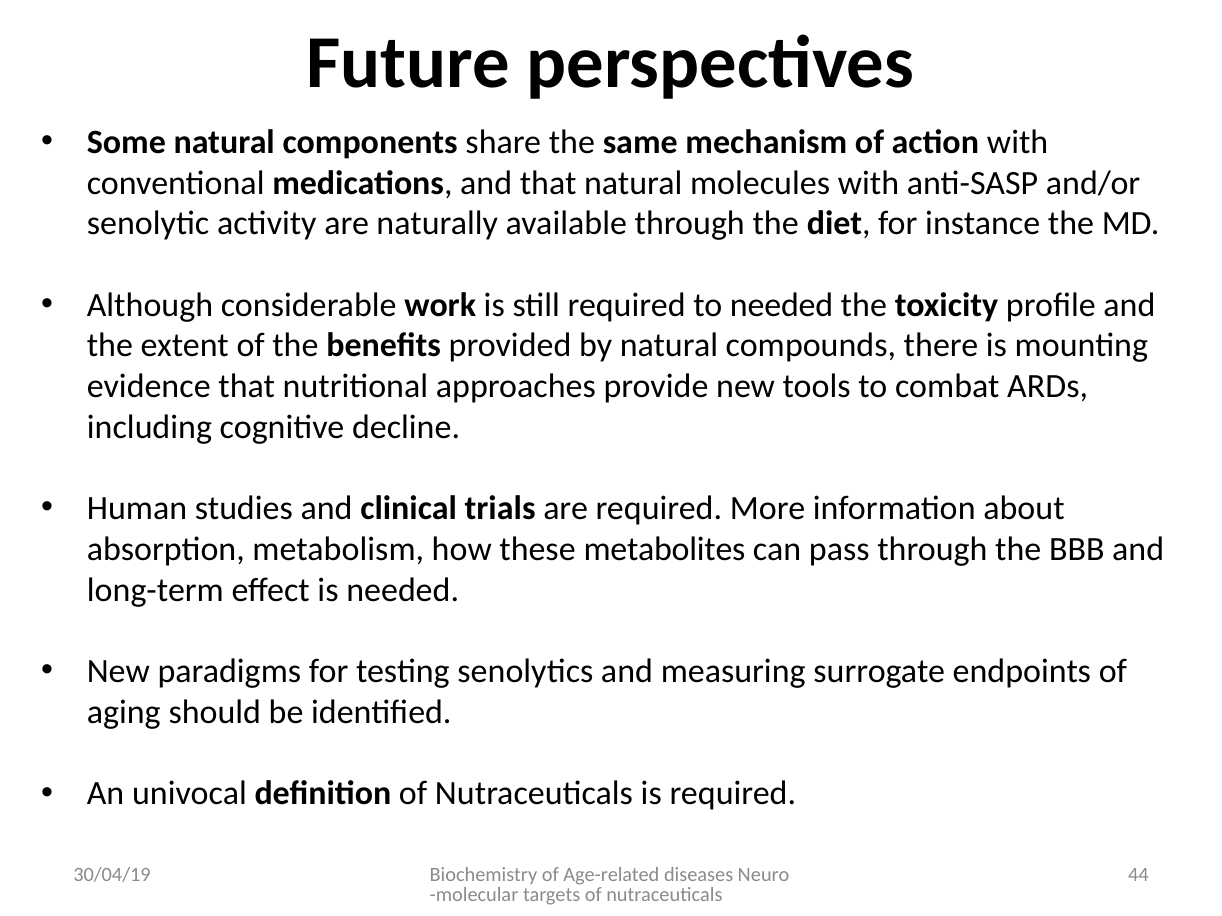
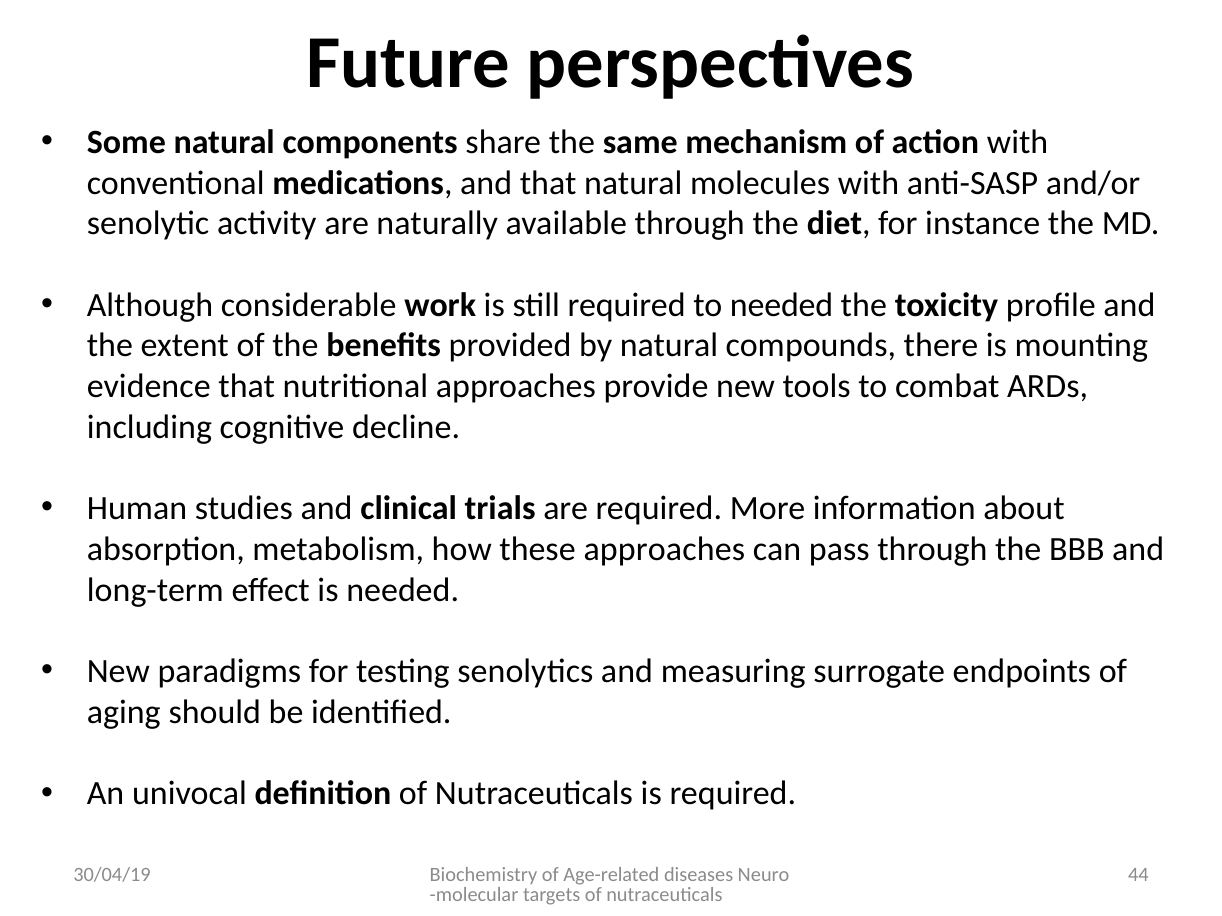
these metabolites: metabolites -> approaches (664, 550)
